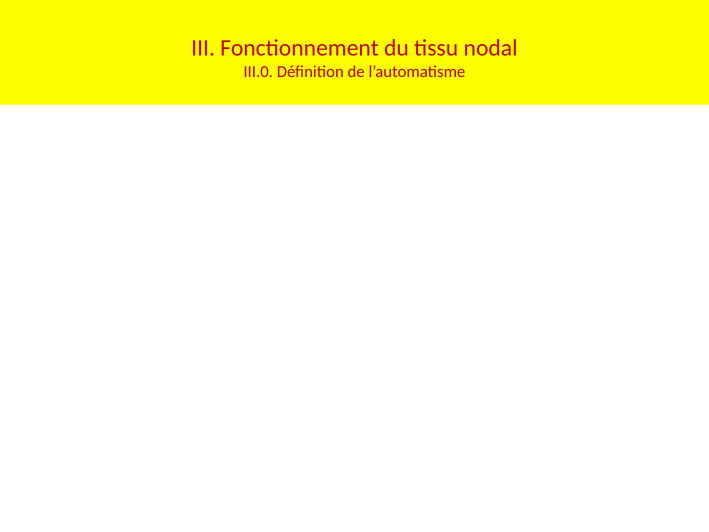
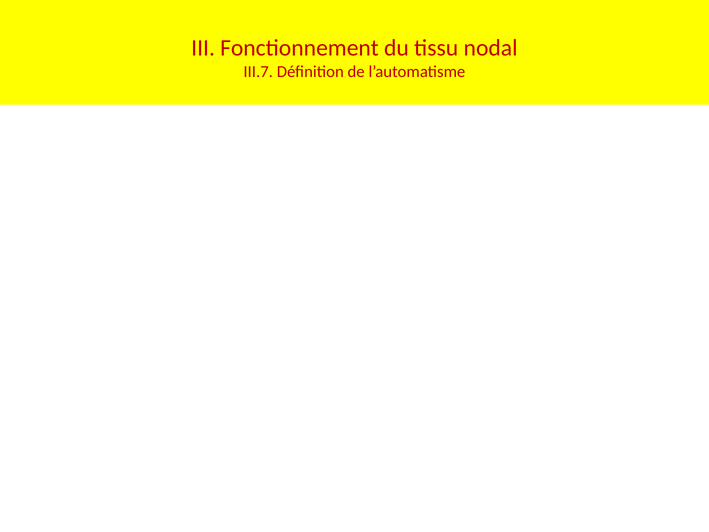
III.0: III.0 -> III.7 (258, 72)
